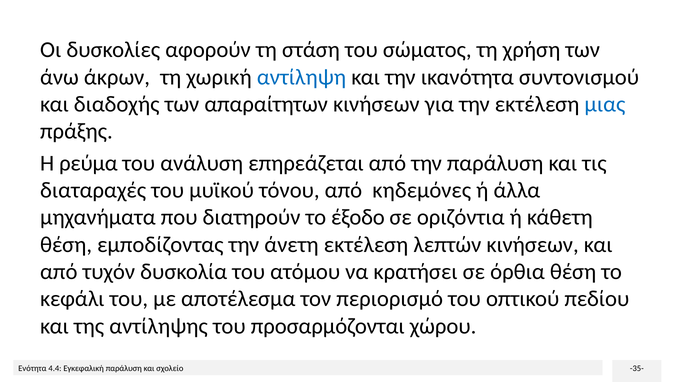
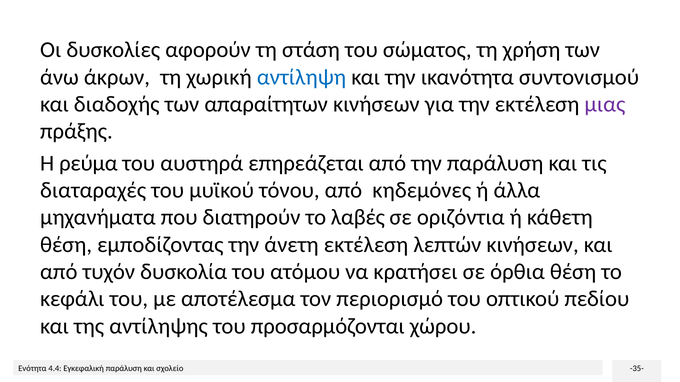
μιας colour: blue -> purple (605, 104)
ανάλυση: ανάλυση -> αυστηρά (202, 163)
έξοδο: έξοδο -> λαβές (358, 218)
